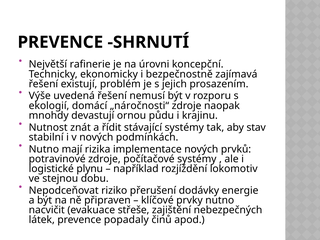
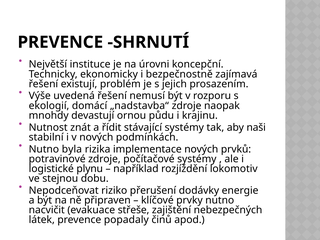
rafinerie: rafinerie -> instituce (90, 64)
„náročnosti“: „náročnosti“ -> „nadstavba“ (139, 106)
stav: stav -> naši (256, 127)
mají: mají -> byla (72, 149)
